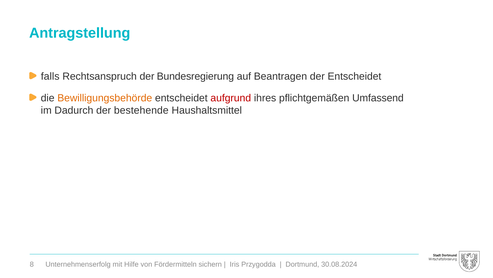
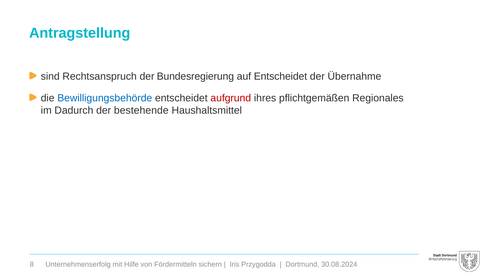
falls: falls -> sind (50, 76)
auf Beantragen: Beantragen -> Entscheidet (281, 76)
der Entscheidet: Entscheidet -> Übernahme (354, 76)
Bewilligungsbehörde colour: orange -> blue (105, 98)
Umfassend: Umfassend -> Regionales (378, 98)
